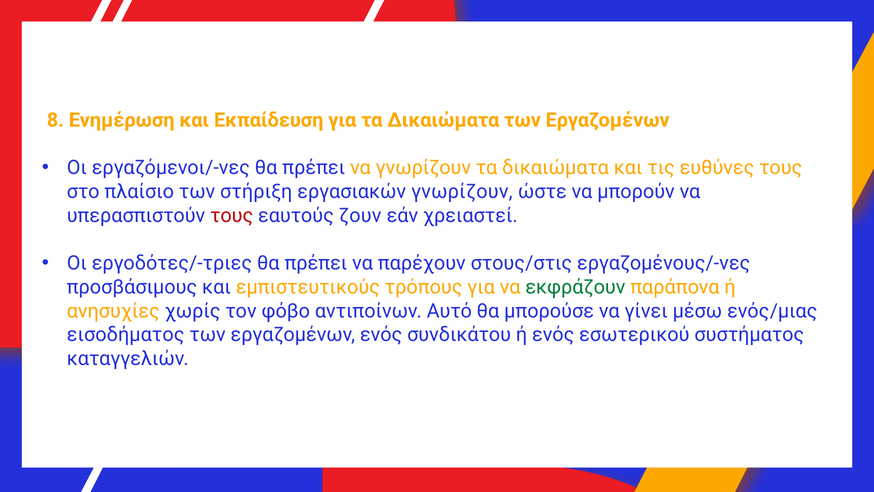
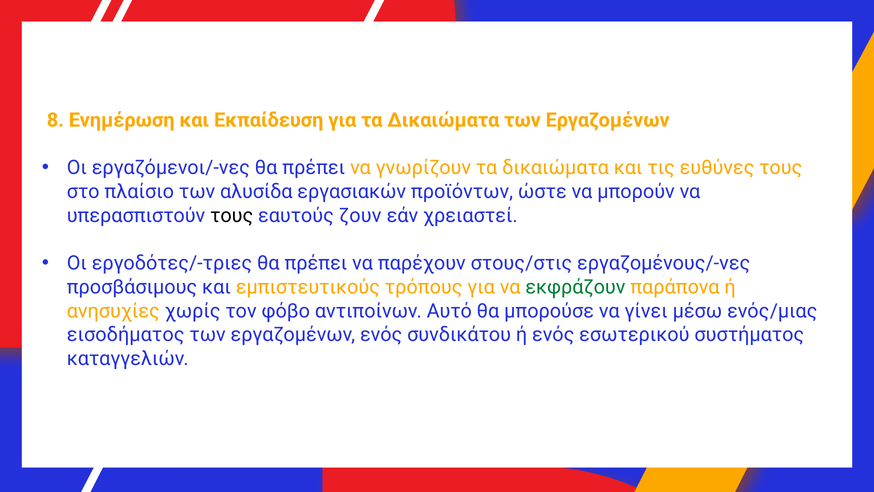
στήριξη: στήριξη -> αλυσίδα (256, 192)
εργασιακών γνωρίζουν: γνωρίζουν -> προϊόντων (462, 192)
τους colour: red -> black (232, 215)
